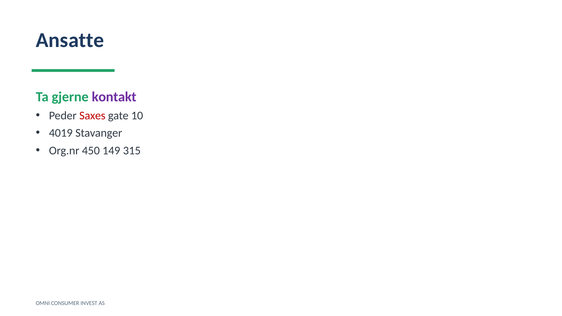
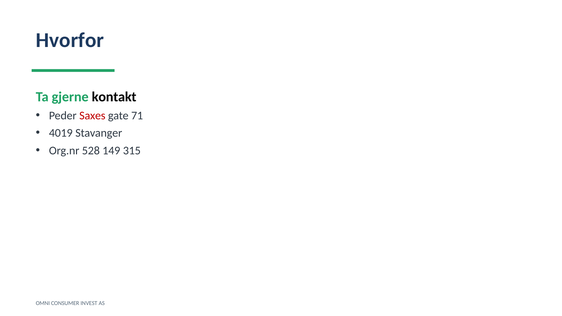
Ansatte: Ansatte -> Hvorfor (70, 40)
kontakt colour: purple -> black (114, 97)
10: 10 -> 71 (137, 116)
450: 450 -> 528 (91, 151)
